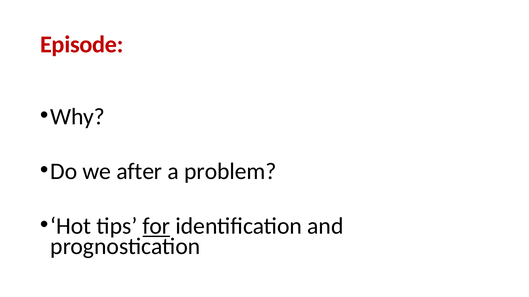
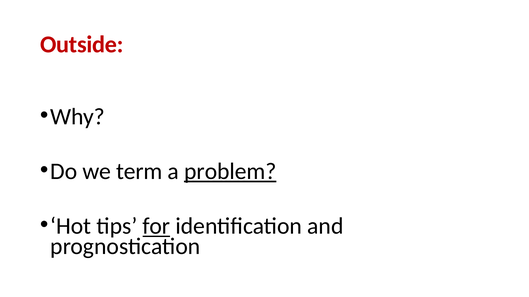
Episode: Episode -> Outside (82, 44)
after: after -> term (139, 172)
problem underline: none -> present (230, 172)
